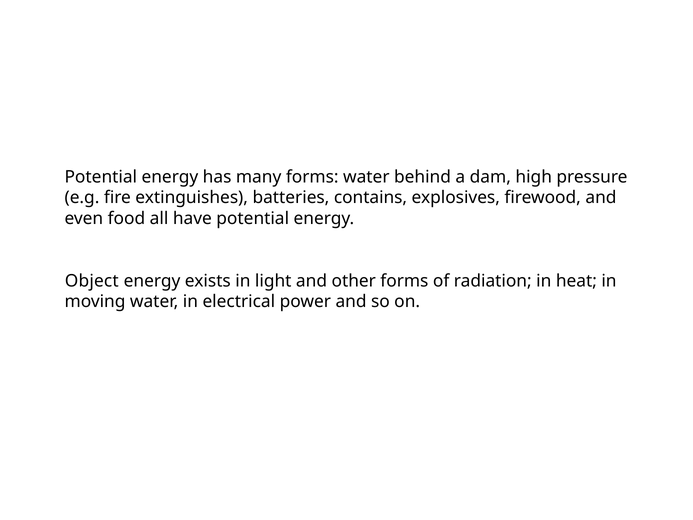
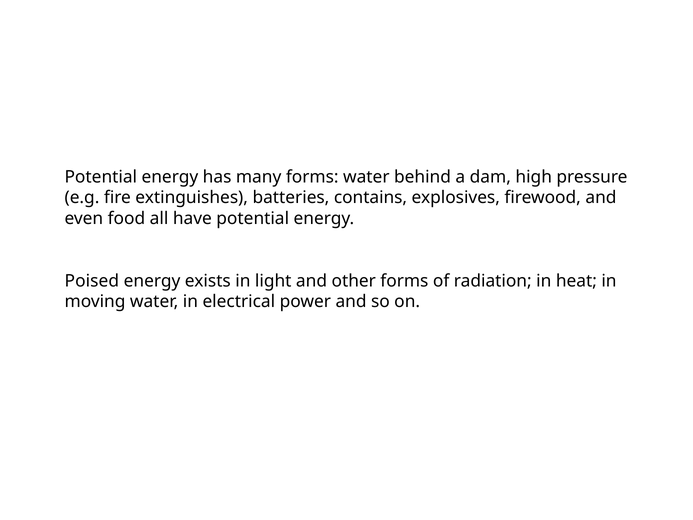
Object: Object -> Poised (92, 281)
